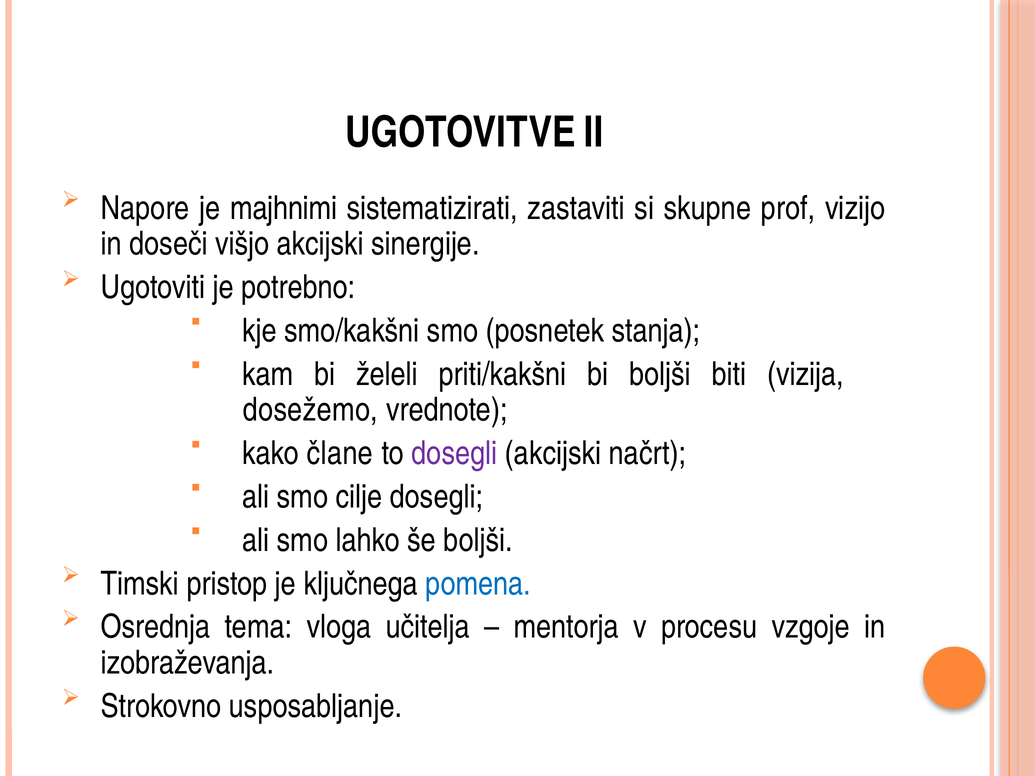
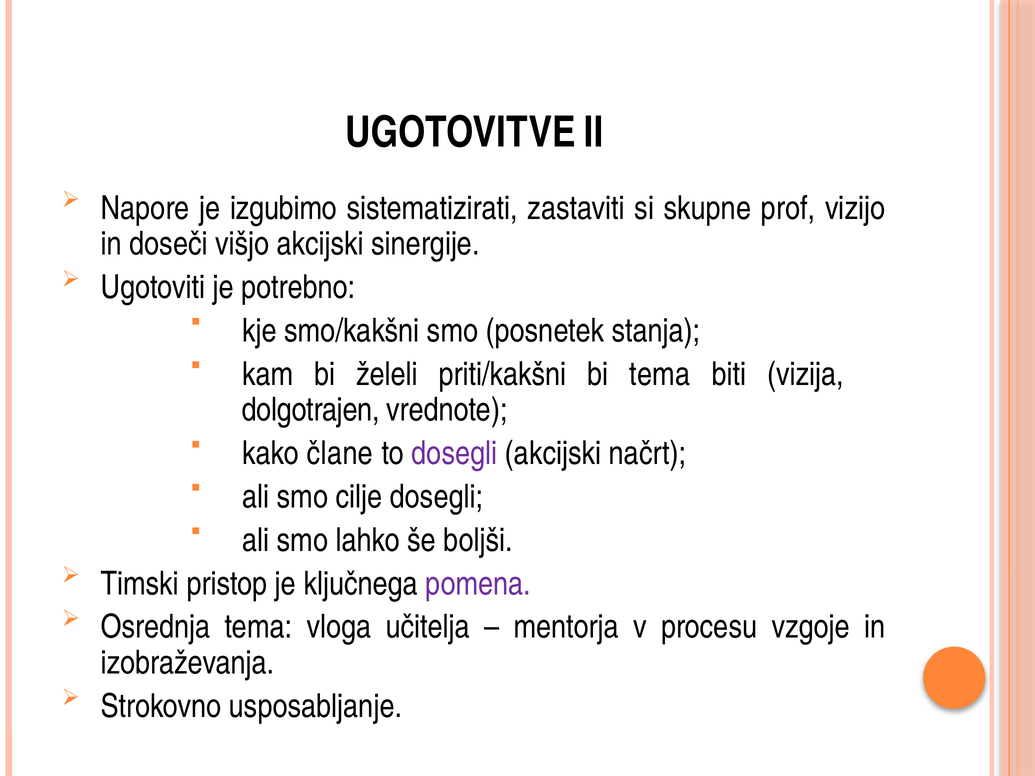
majhnimi: majhnimi -> izgubimo (284, 208)
bi boljši: boljši -> tema (660, 374)
dosežemo: dosežemo -> dolgotrajen (311, 410)
pomena colour: blue -> purple (478, 584)
